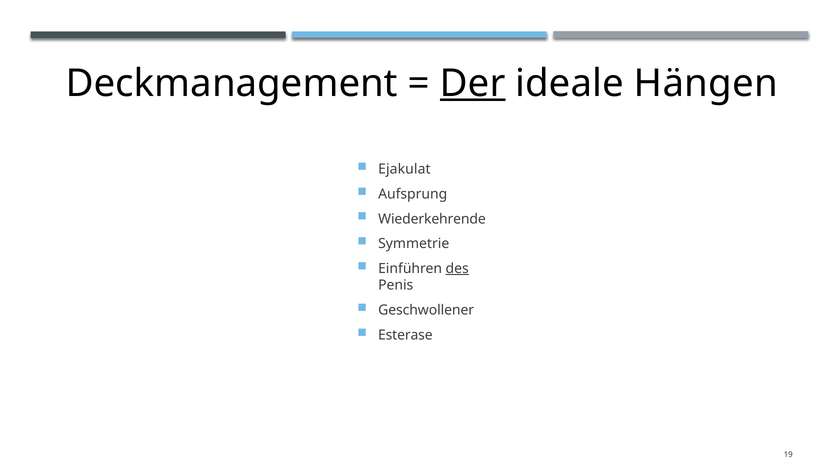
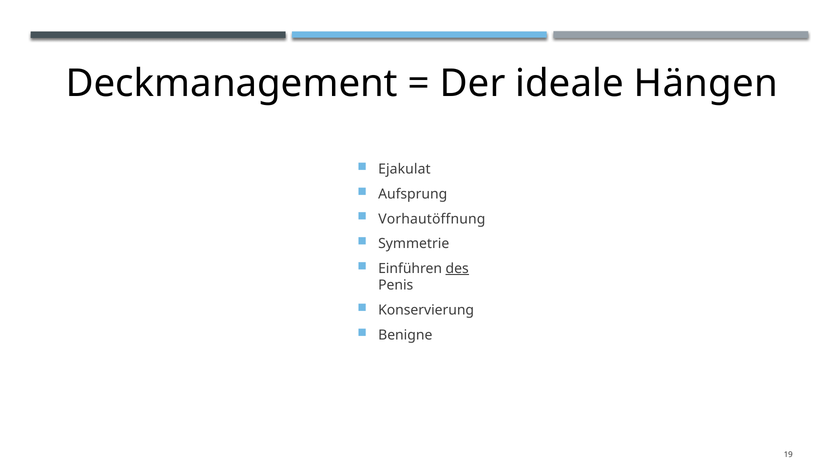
Der underline: present -> none (473, 83)
Wiederkehrende: Wiederkehrende -> Vorhautöffnung (432, 219)
Geschwollener: Geschwollener -> Konservierung (426, 310)
Esterase: Esterase -> Benigne (405, 335)
